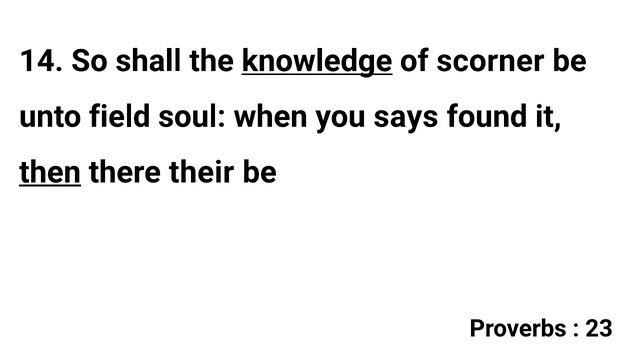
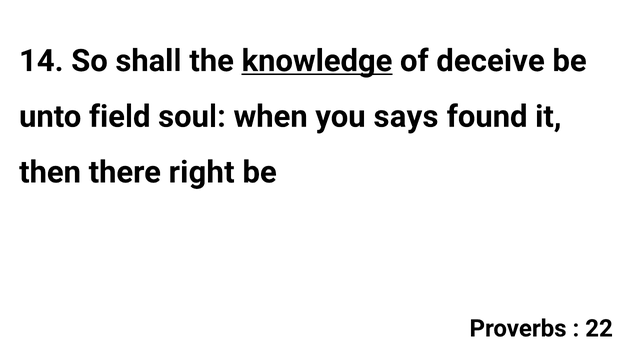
scorner: scorner -> deceive (491, 61)
then underline: present -> none (50, 172)
their: their -> right (202, 172)
23: 23 -> 22 (599, 329)
